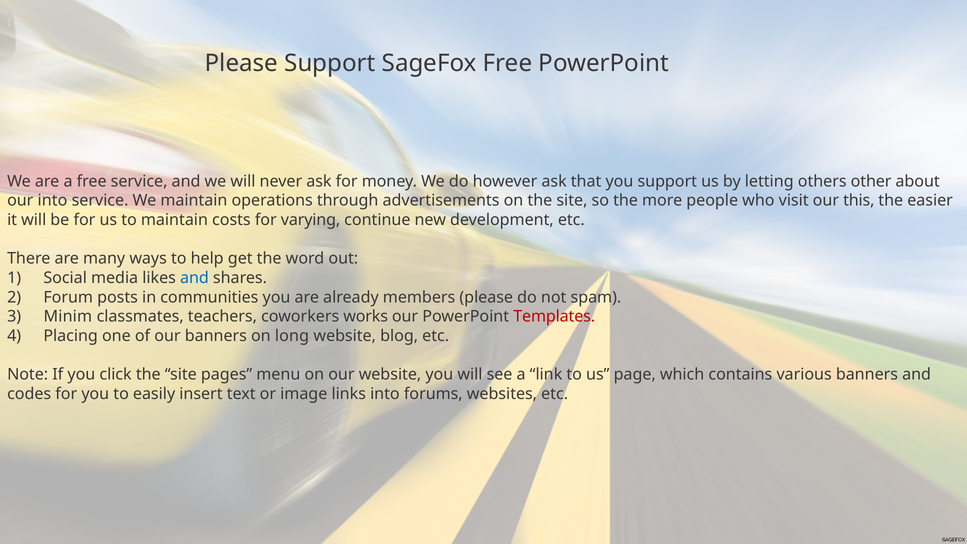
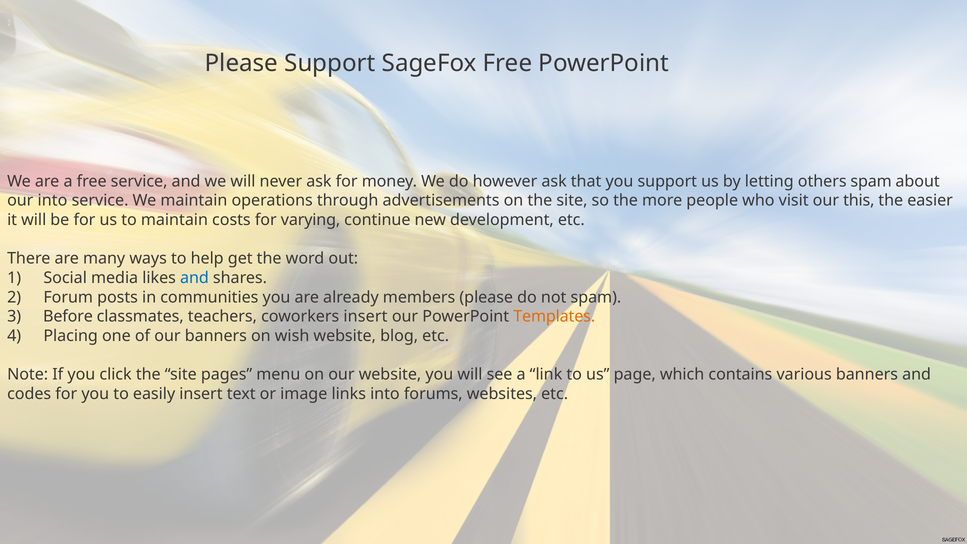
others other: other -> spam (871, 181)
Minim: Minim -> Before (68, 317)
coworkers works: works -> insert (365, 317)
Templates colour: red -> orange (554, 317)
long: long -> wish (292, 336)
